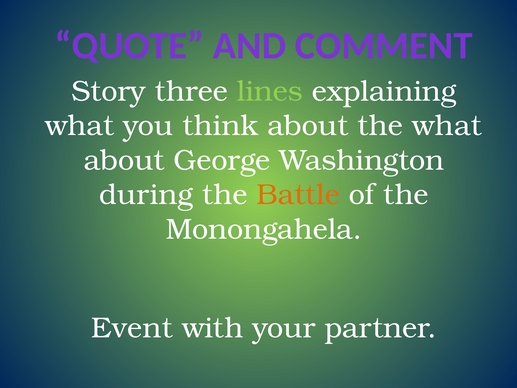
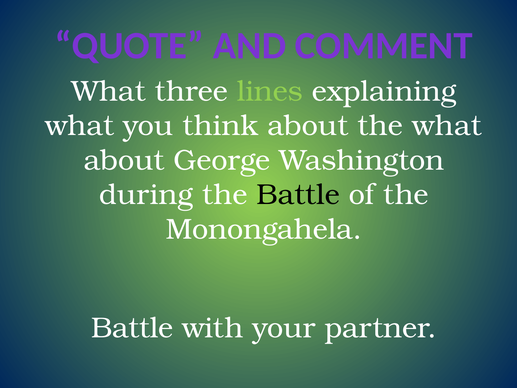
Story: Story -> What (109, 91)
Battle colour: orange -> black (298, 195)
Event: Event -> Battle (132, 328)
